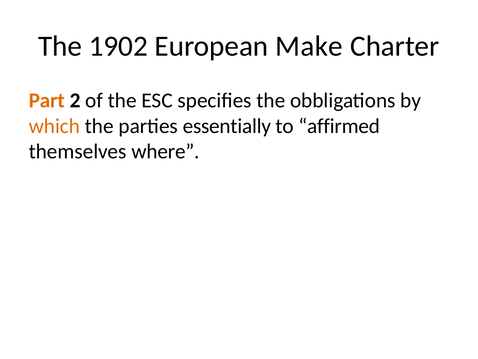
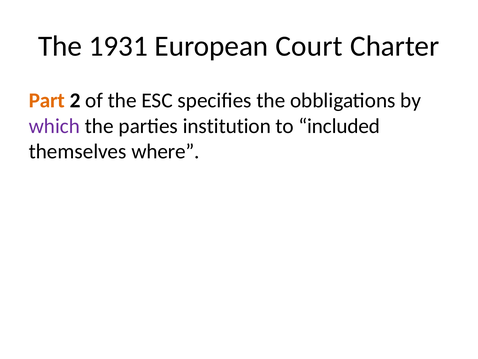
1902: 1902 -> 1931 (118, 46)
Make: Make -> Court (309, 46)
which colour: orange -> purple (54, 126)
essentially: essentially -> institution (227, 126)
affirmed: affirmed -> included (339, 126)
